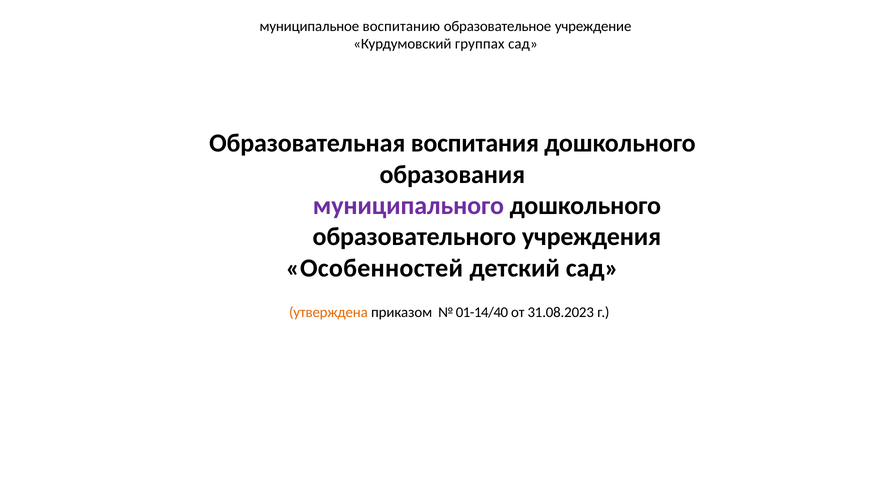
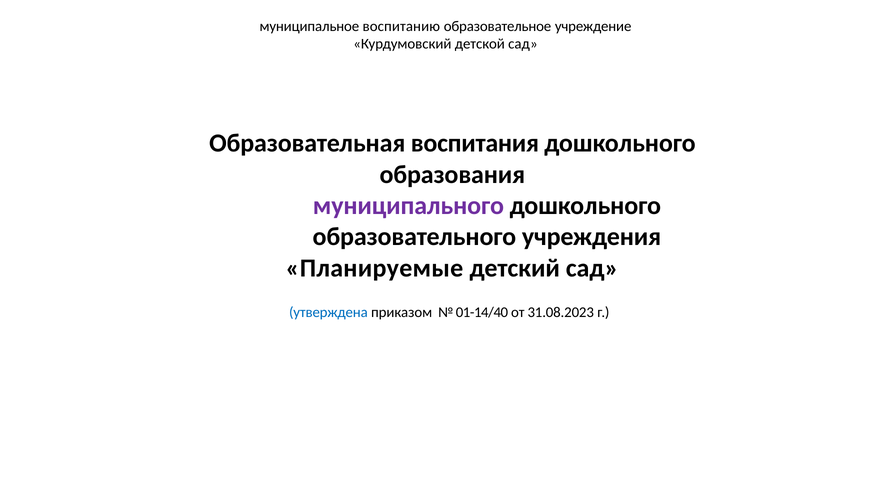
группах: группах -> детской (480, 44)
Особенностей: Особенностей -> Планируемые (374, 268)
утверждена colour: orange -> blue (328, 313)
